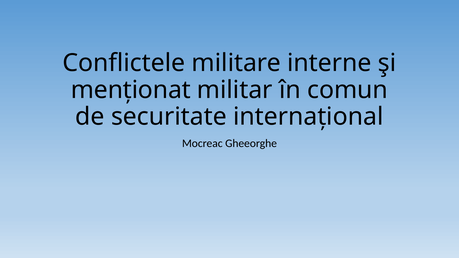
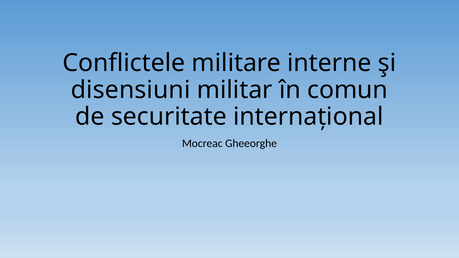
menționat: menționat -> disensiuni (131, 90)
